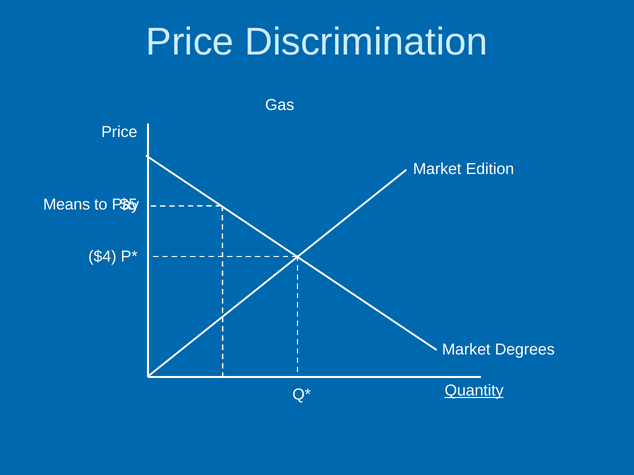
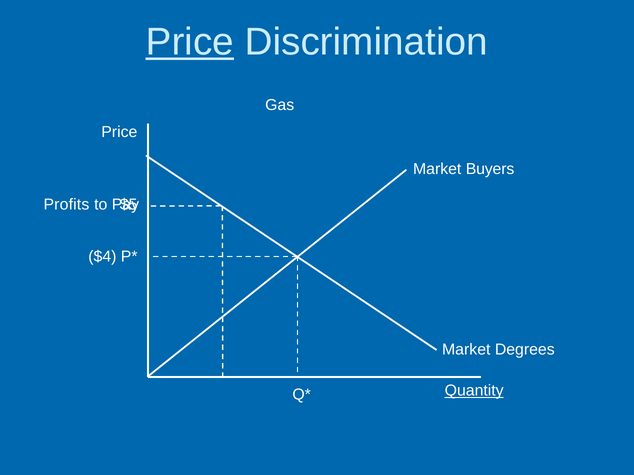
Price underline: none -> present (190, 42)
Edition: Edition -> Buyers (490, 169)
Means: Means -> Profits (66, 205)
